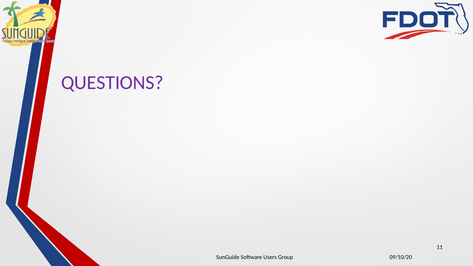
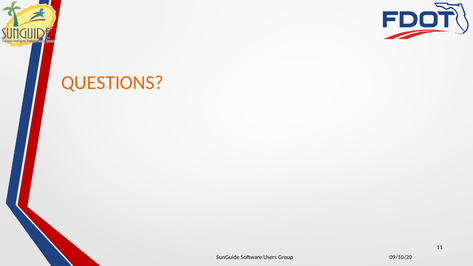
QUESTIONS colour: purple -> orange (112, 83)
